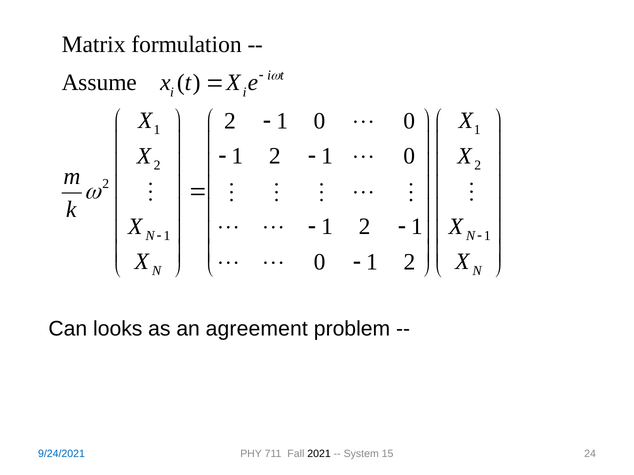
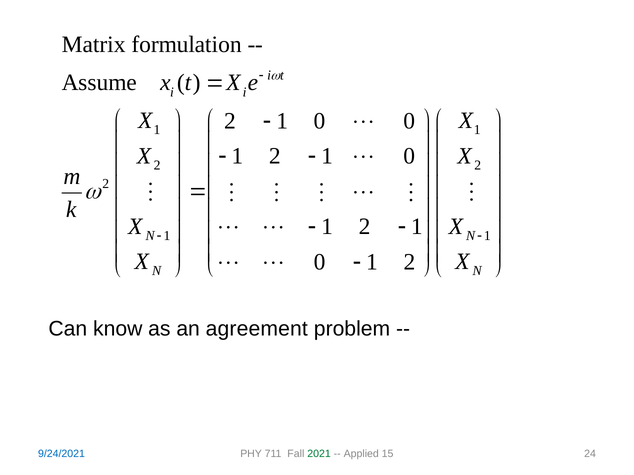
looks: looks -> know (118, 329)
2021 colour: black -> green (319, 454)
System: System -> Applied (361, 454)
